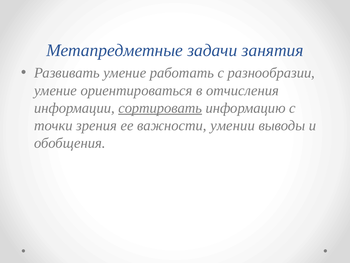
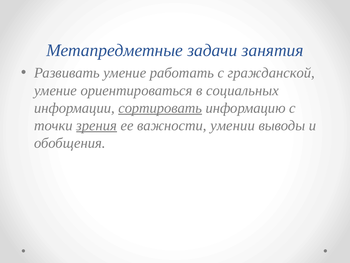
разнообразии: разнообразии -> гражданской (271, 73)
отчисления: отчисления -> социальных (242, 90)
зрения underline: none -> present (97, 125)
